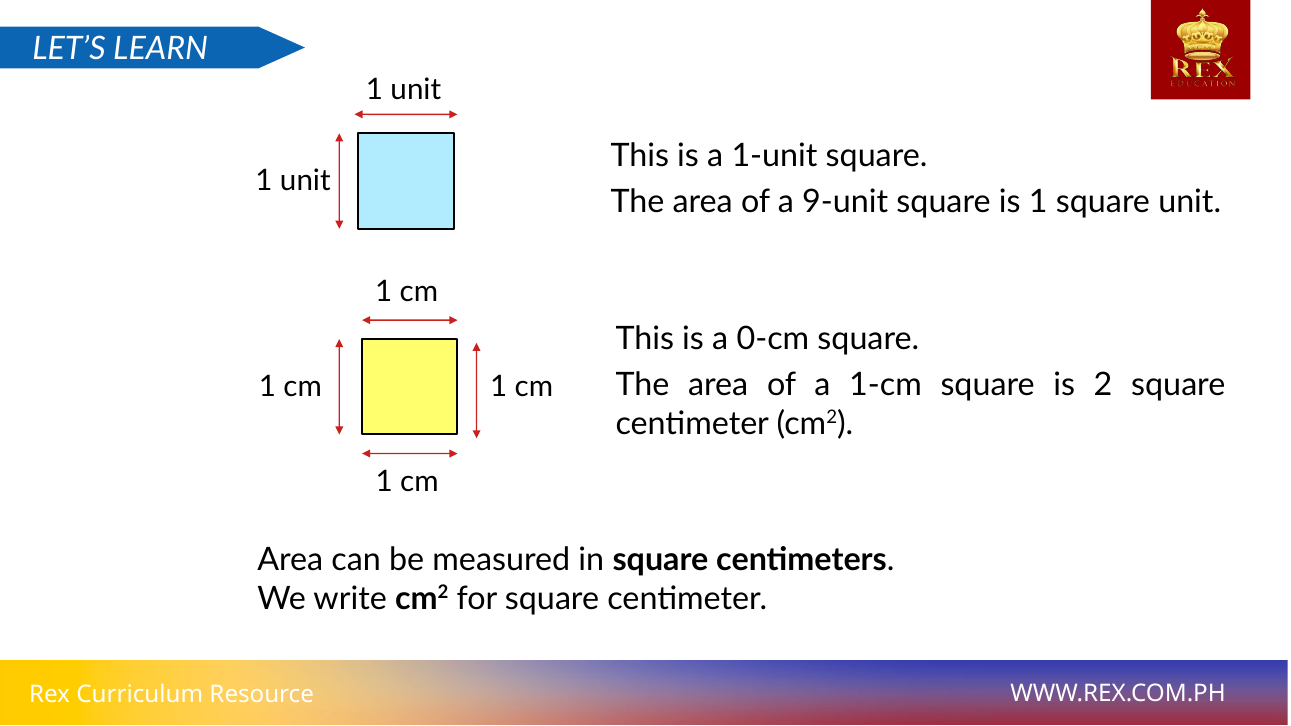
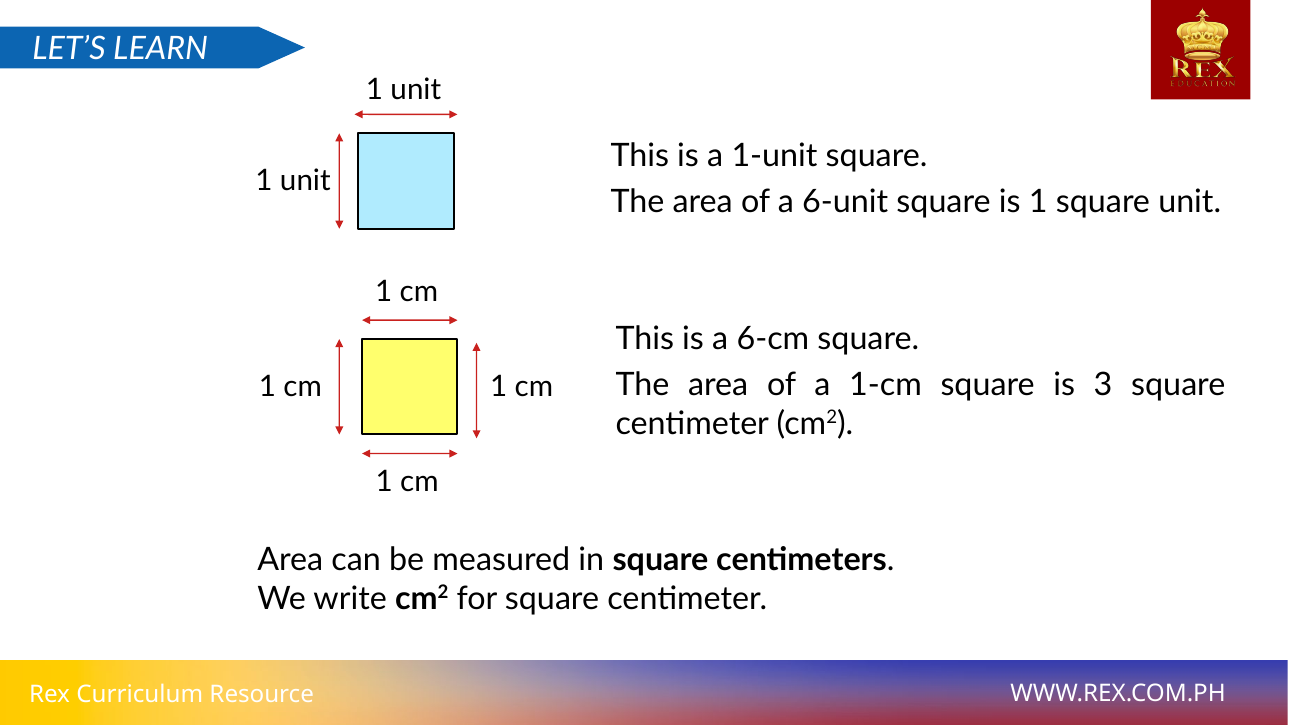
9-unit: 9-unit -> 6-unit (845, 202)
0-cm: 0-cm -> 6-cm (773, 339)
2: 2 -> 3 (1103, 385)
